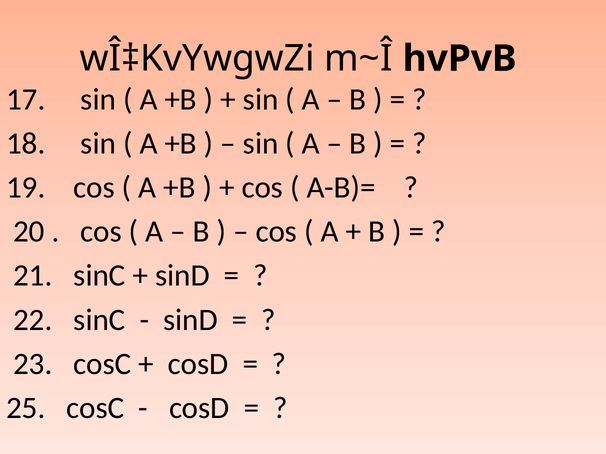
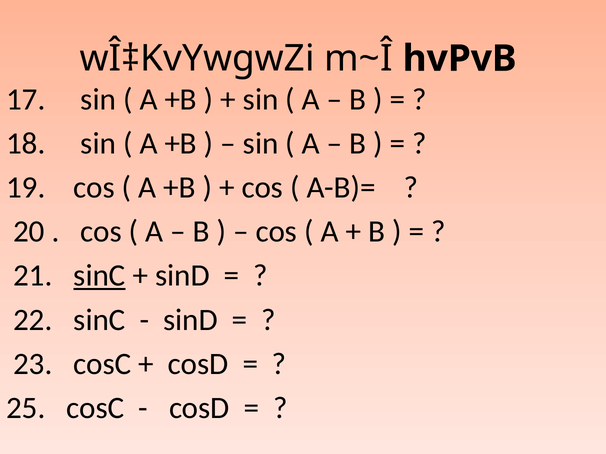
sinC underline: none -> present (99, 276)
